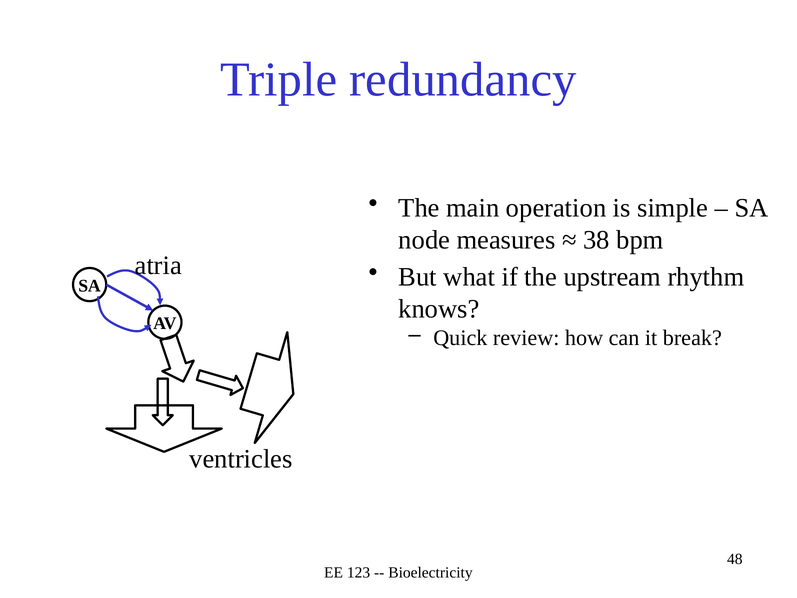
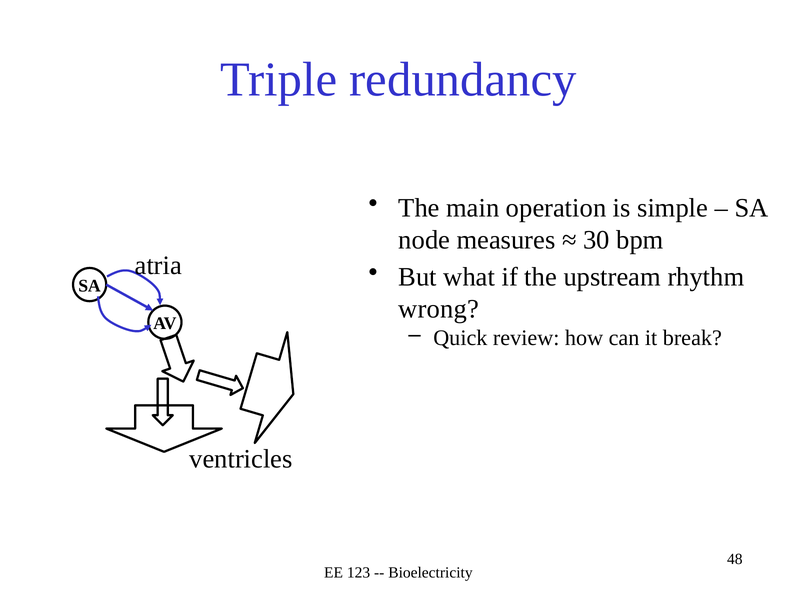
38: 38 -> 30 (596, 240)
knows: knows -> wrong (439, 309)
